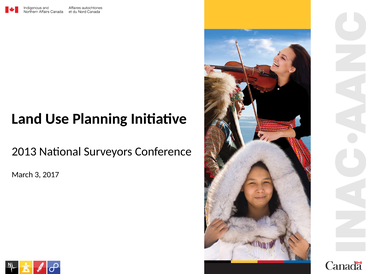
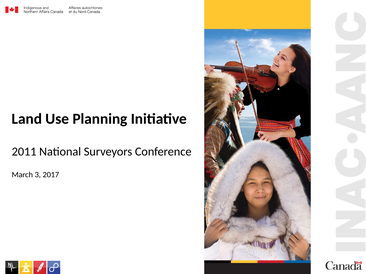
2013: 2013 -> 2011 (24, 152)
